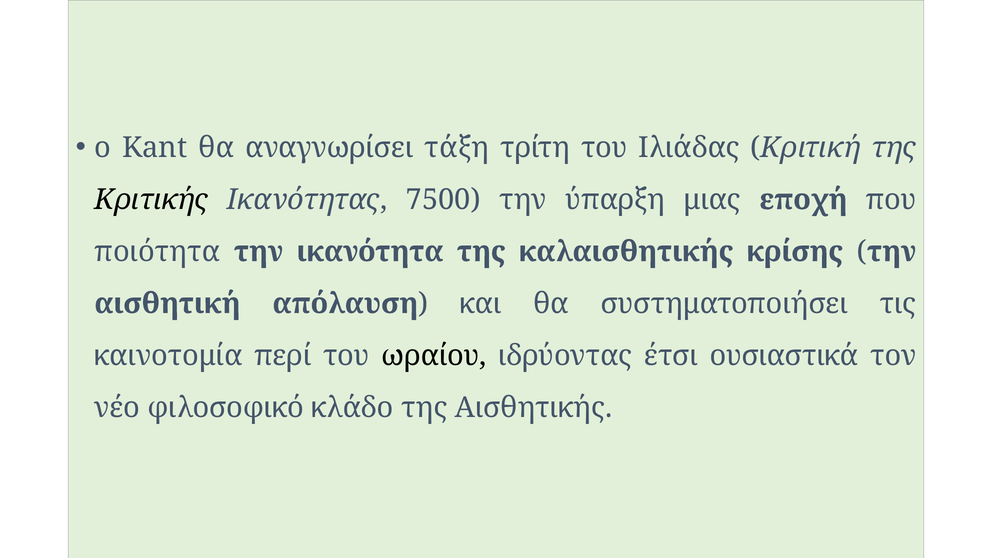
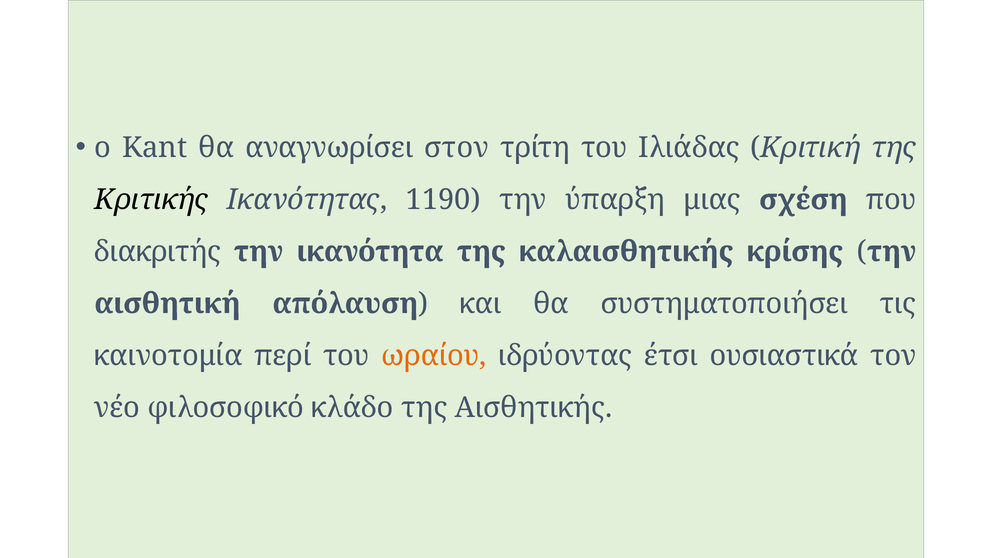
τάξη: τάξη -> στον (457, 148)
7500: 7500 -> 1190 (443, 200)
εποχή: εποχή -> σχέση (803, 200)
ποιότητα: ποιότητα -> διακριτής (157, 252)
ωραίου colour: black -> orange (434, 356)
